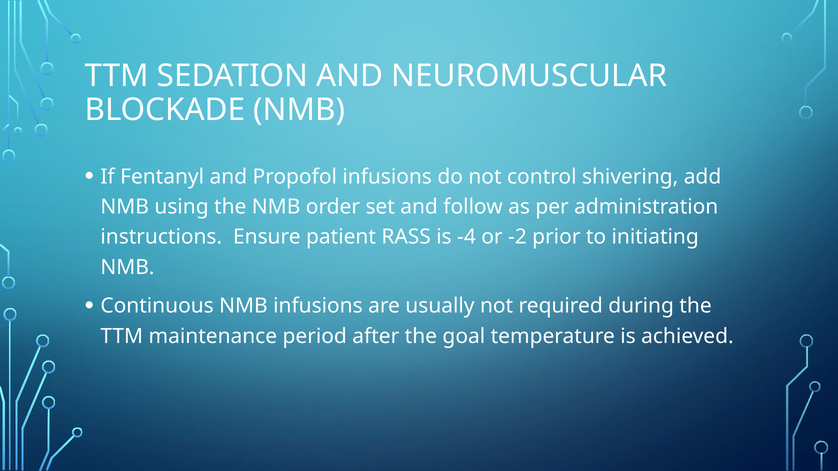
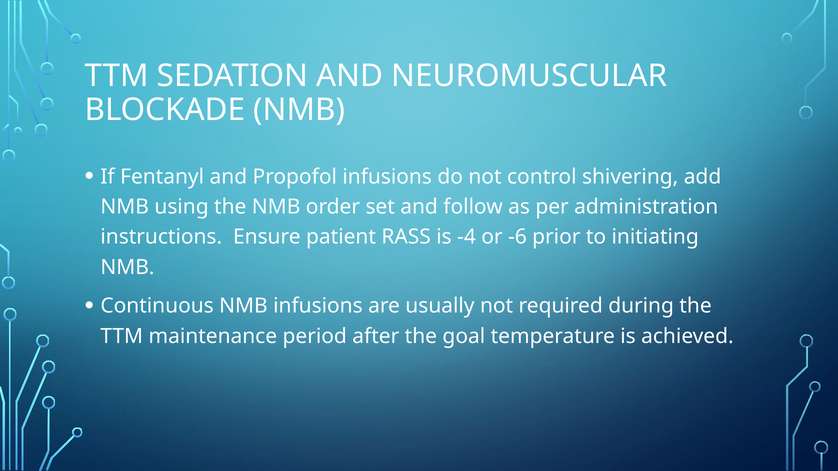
-2: -2 -> -6 (517, 237)
